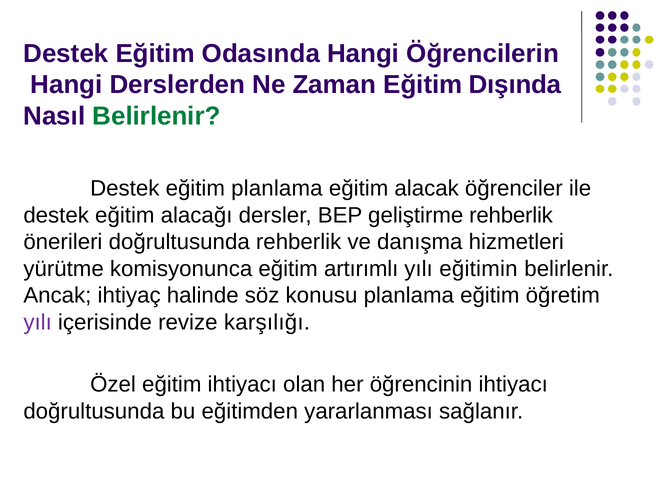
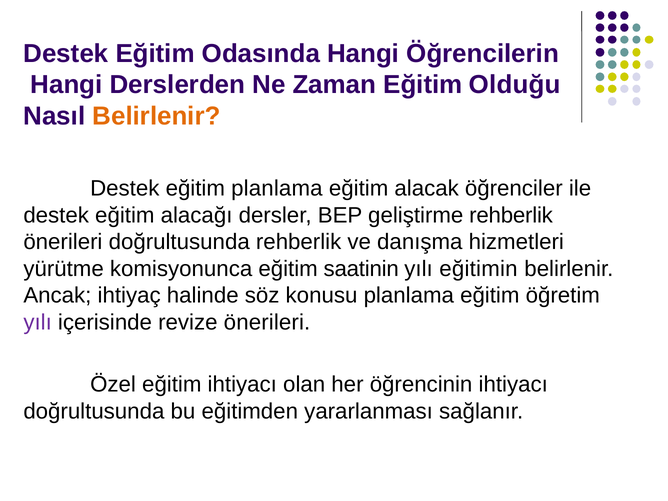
Dışında: Dışında -> Olduğu (515, 85)
Belirlenir colour: green -> orange (157, 116)
artırımlı: artırımlı -> saatinin (361, 269)
revize karşılığı: karşılığı -> önerileri (267, 322)
